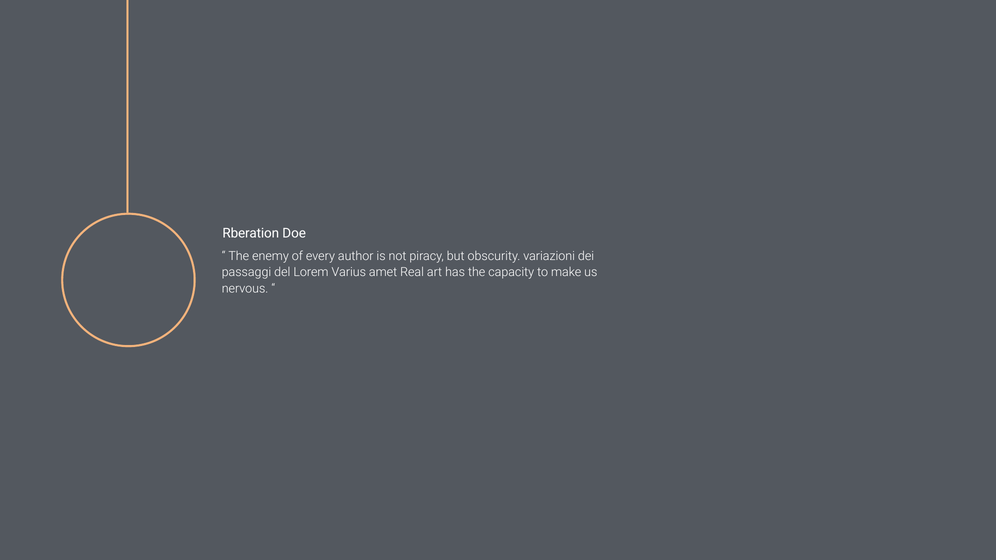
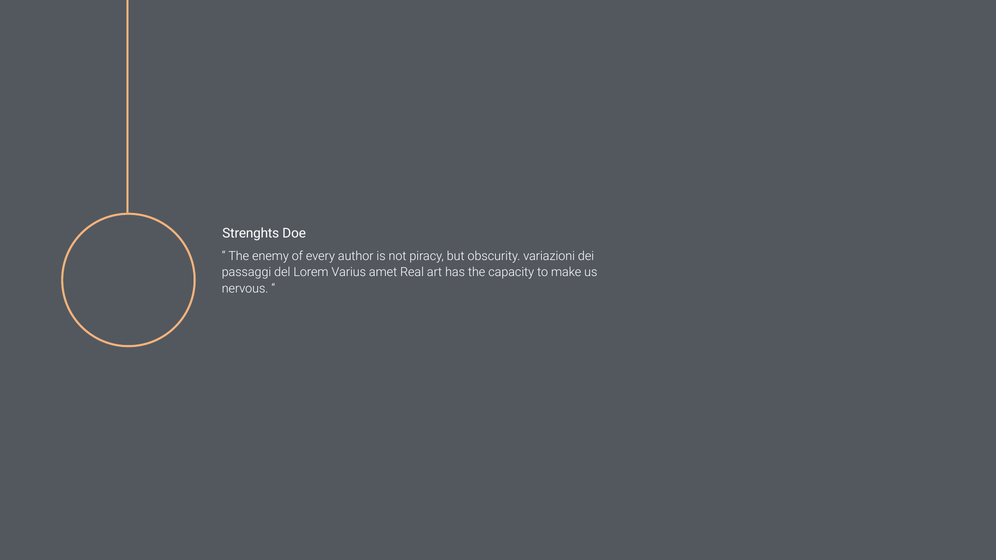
Rberation: Rberation -> Strenghts (251, 233)
